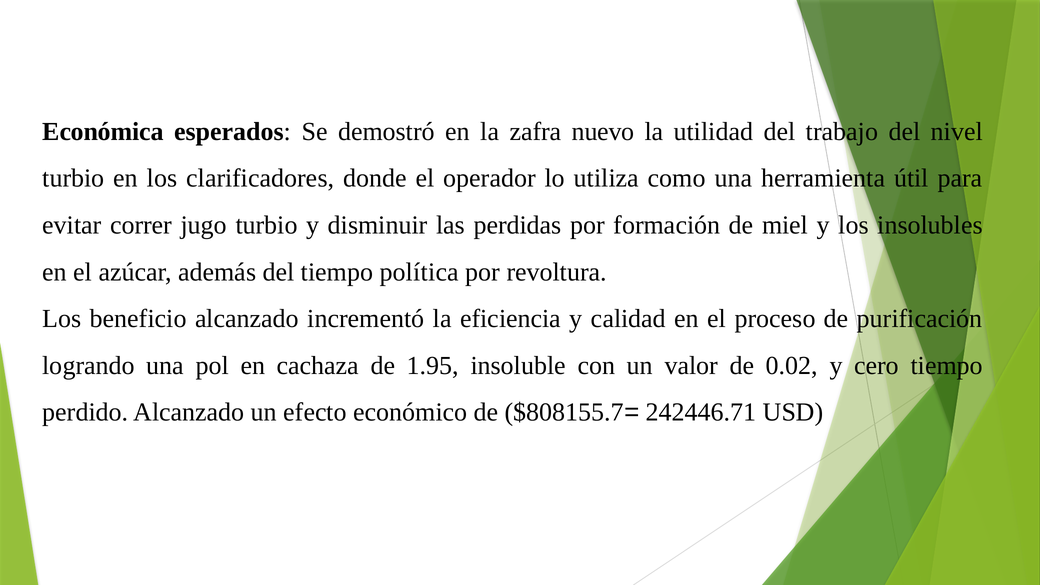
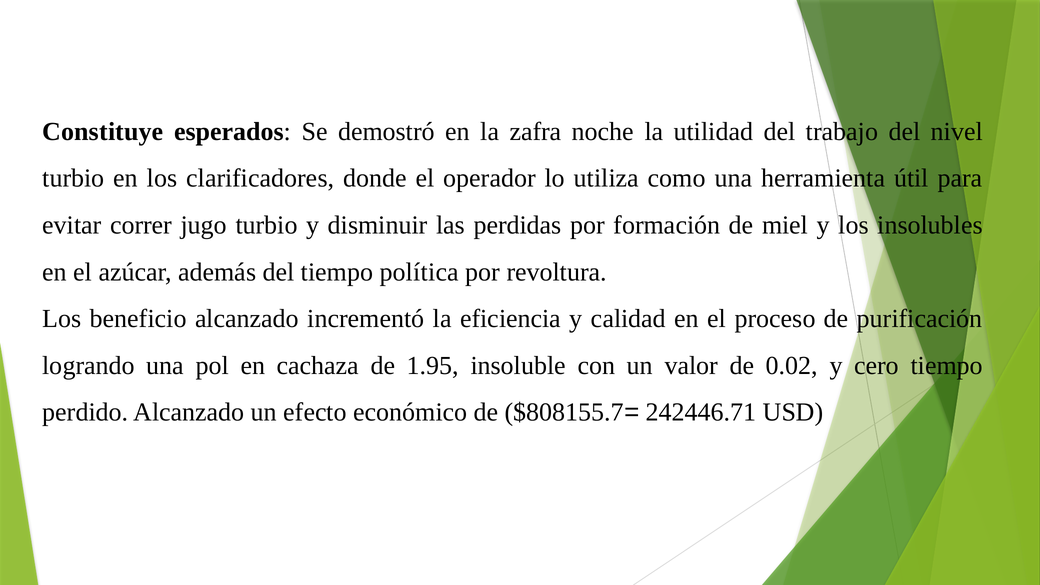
Económica: Económica -> Constituye (103, 132)
nuevo: nuevo -> noche (603, 132)
